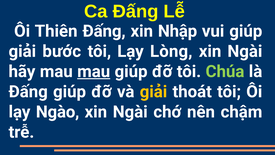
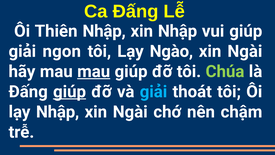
Thiên Đấng: Đấng -> Nhập (104, 31)
bước: bước -> ngon (62, 51)
Lòng: Lòng -> Ngào (171, 51)
giúp underline: none -> present (70, 92)
giải colour: yellow -> light blue (153, 92)
lạy Ngào: Ngào -> Nhập (58, 112)
